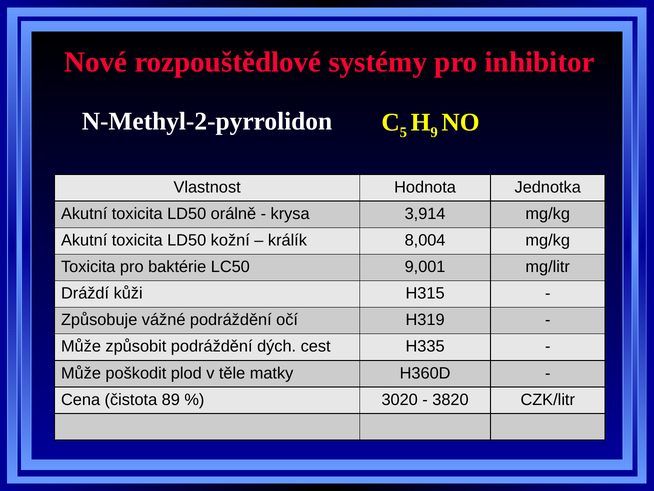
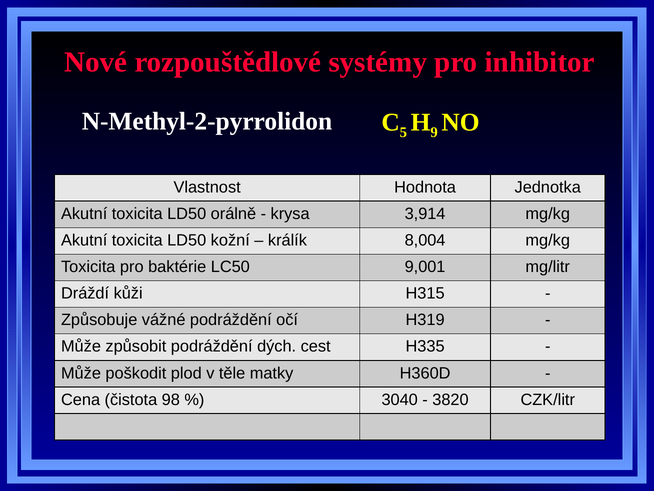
89: 89 -> 98 (171, 399)
3020: 3020 -> 3040 (400, 399)
